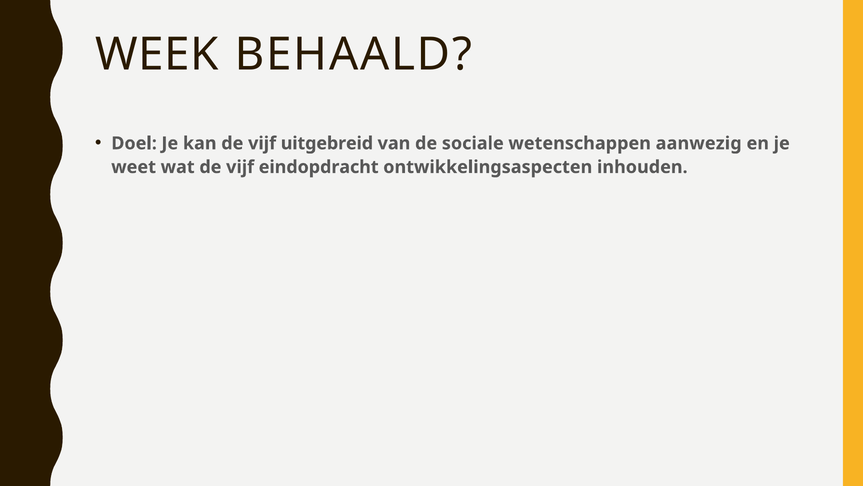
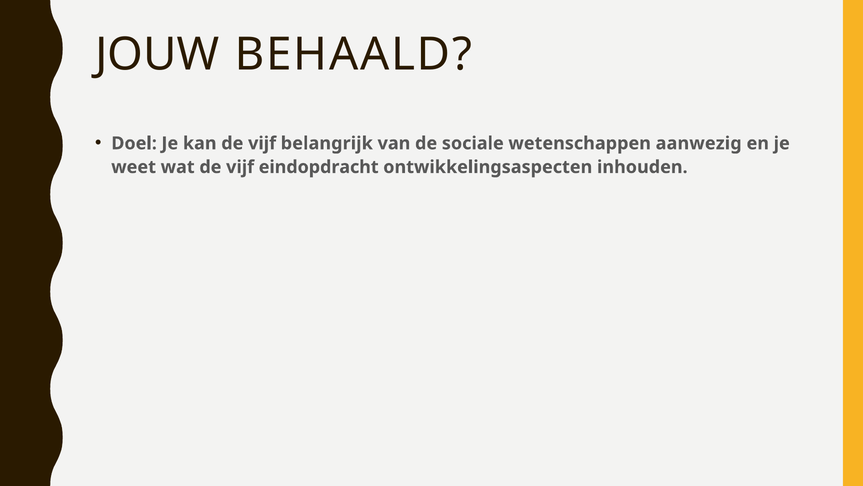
WEEK: WEEK -> JOUW (157, 55)
uitgebreid: uitgebreid -> belangrijk (327, 143)
